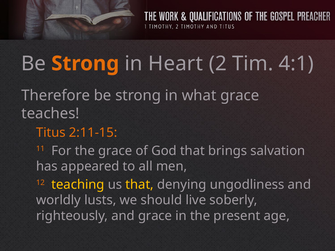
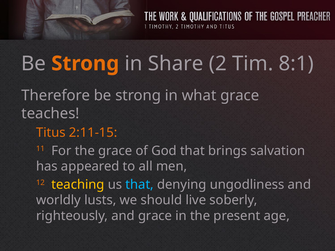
Heart: Heart -> Share (176, 64)
4:1: 4:1 -> 8:1 (296, 64)
that colour: yellow -> light blue (140, 185)
